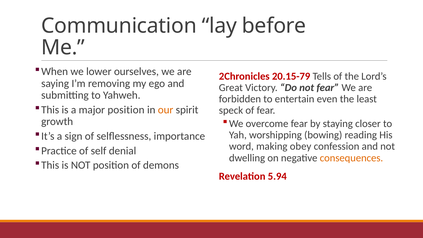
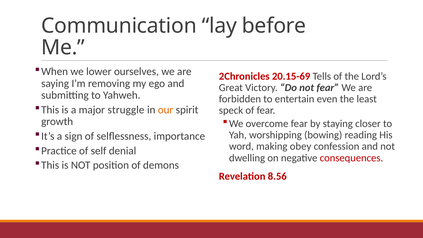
20.15-79: 20.15-79 -> 20.15-69 (291, 76)
major position: position -> struggle (126, 110)
consequences colour: orange -> red (351, 158)
5.94: 5.94 -> 8.56 (277, 176)
